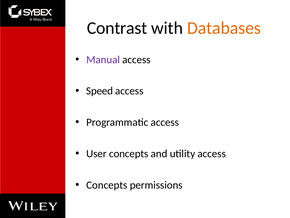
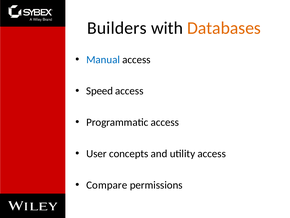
Contrast: Contrast -> Builders (117, 28)
Manual colour: purple -> blue (103, 59)
Concepts: Concepts -> Compare (107, 185)
